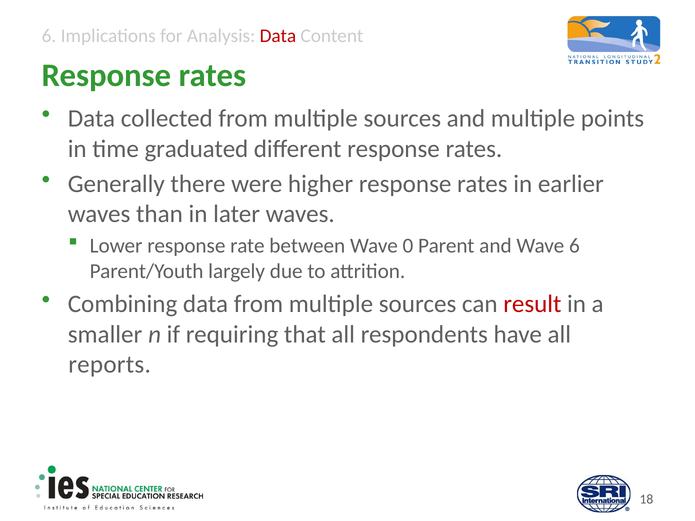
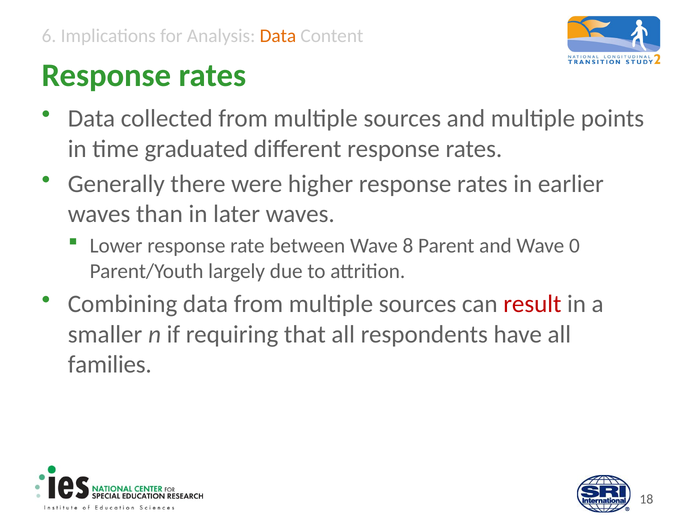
Data colour: red -> orange (278, 36)
0: 0 -> 8 (408, 246)
Wave 6: 6 -> 0 (574, 246)
reports: reports -> families (110, 365)
